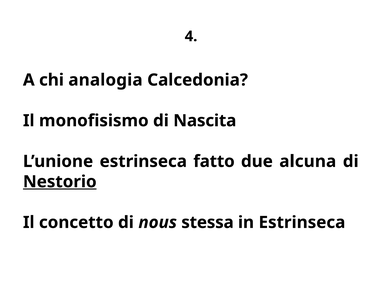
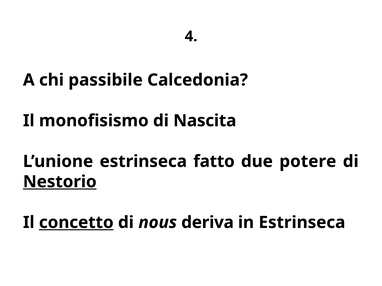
analogia: analogia -> passibile (106, 80)
alcuna: alcuna -> potere (308, 162)
concetto underline: none -> present (76, 223)
stessa: stessa -> deriva (208, 223)
